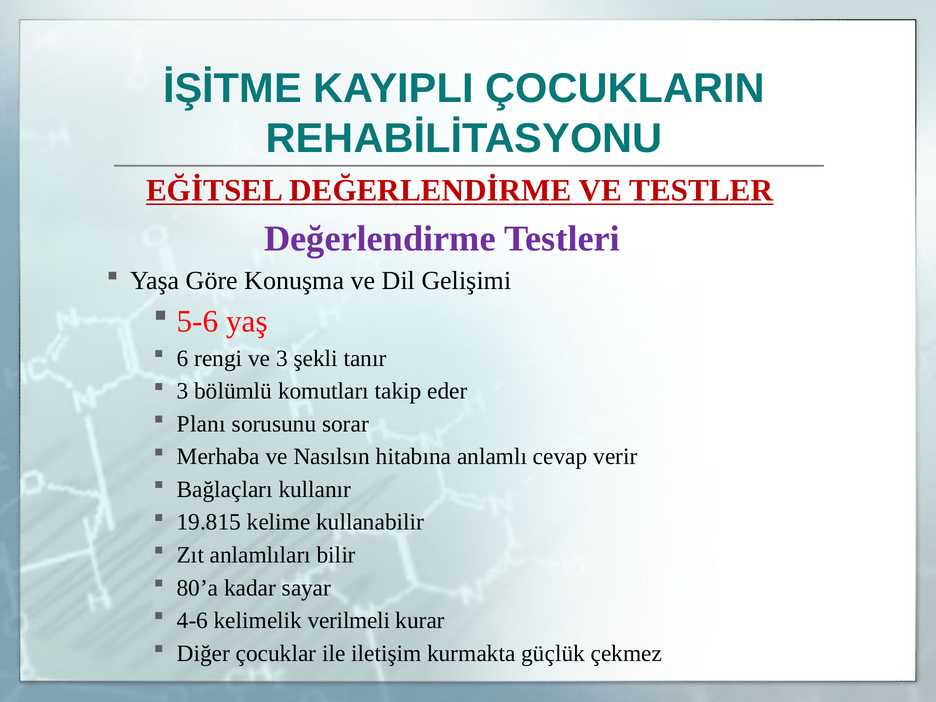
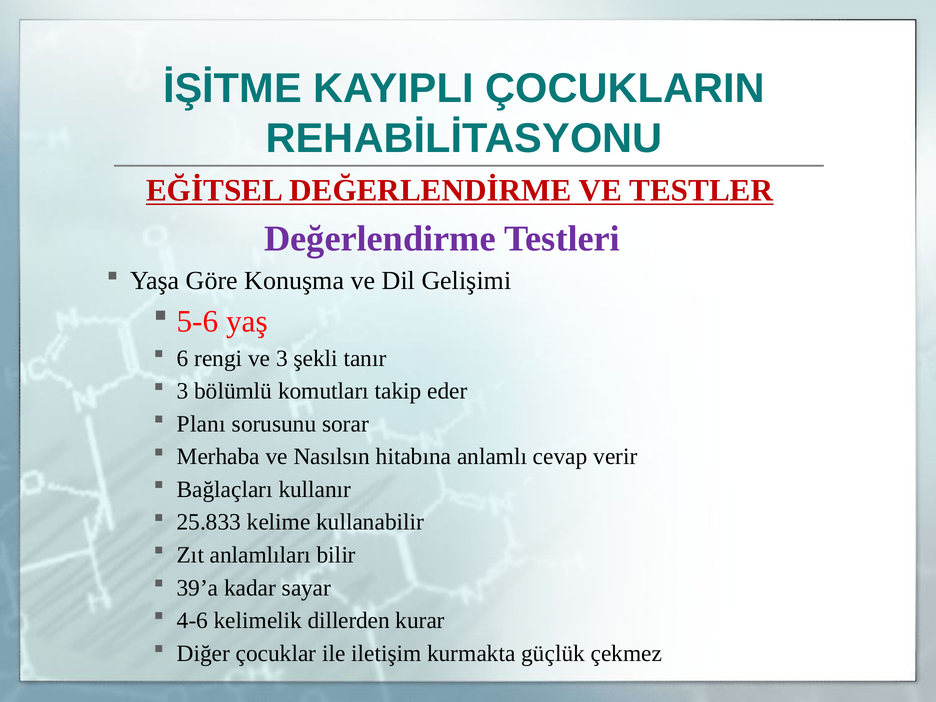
19.815: 19.815 -> 25.833 (209, 522)
80’a: 80’a -> 39’a (198, 588)
verilmeli: verilmeli -> dillerden (349, 621)
